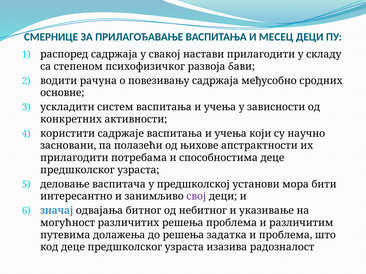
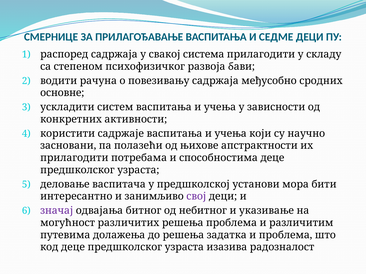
МЕСЕЦ: МЕСЕЦ -> СЕДМЕ (276, 37)
настави: настави -> система (204, 54)
значај colour: blue -> purple (57, 211)
